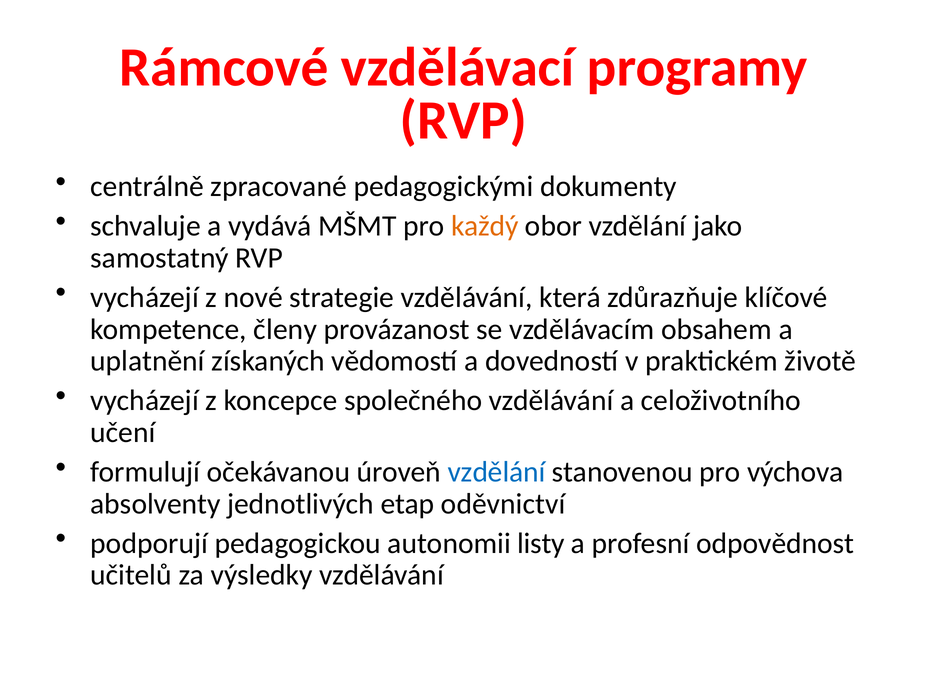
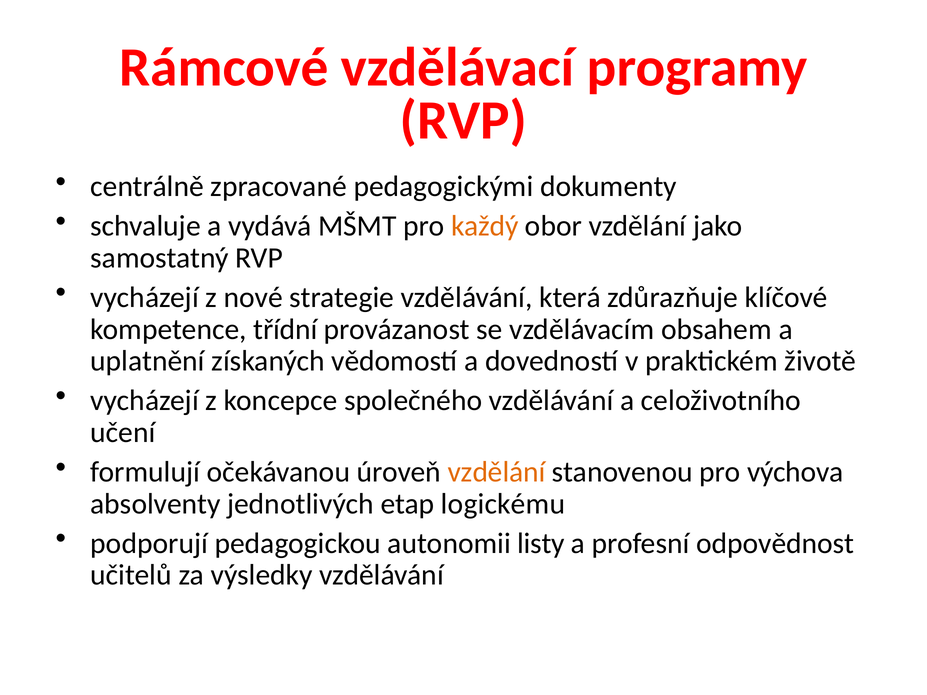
členy: členy -> třídní (285, 329)
vzdělání colour: blue -> orange (497, 472)
oděvnictví: oděvnictví -> logickému (503, 504)
